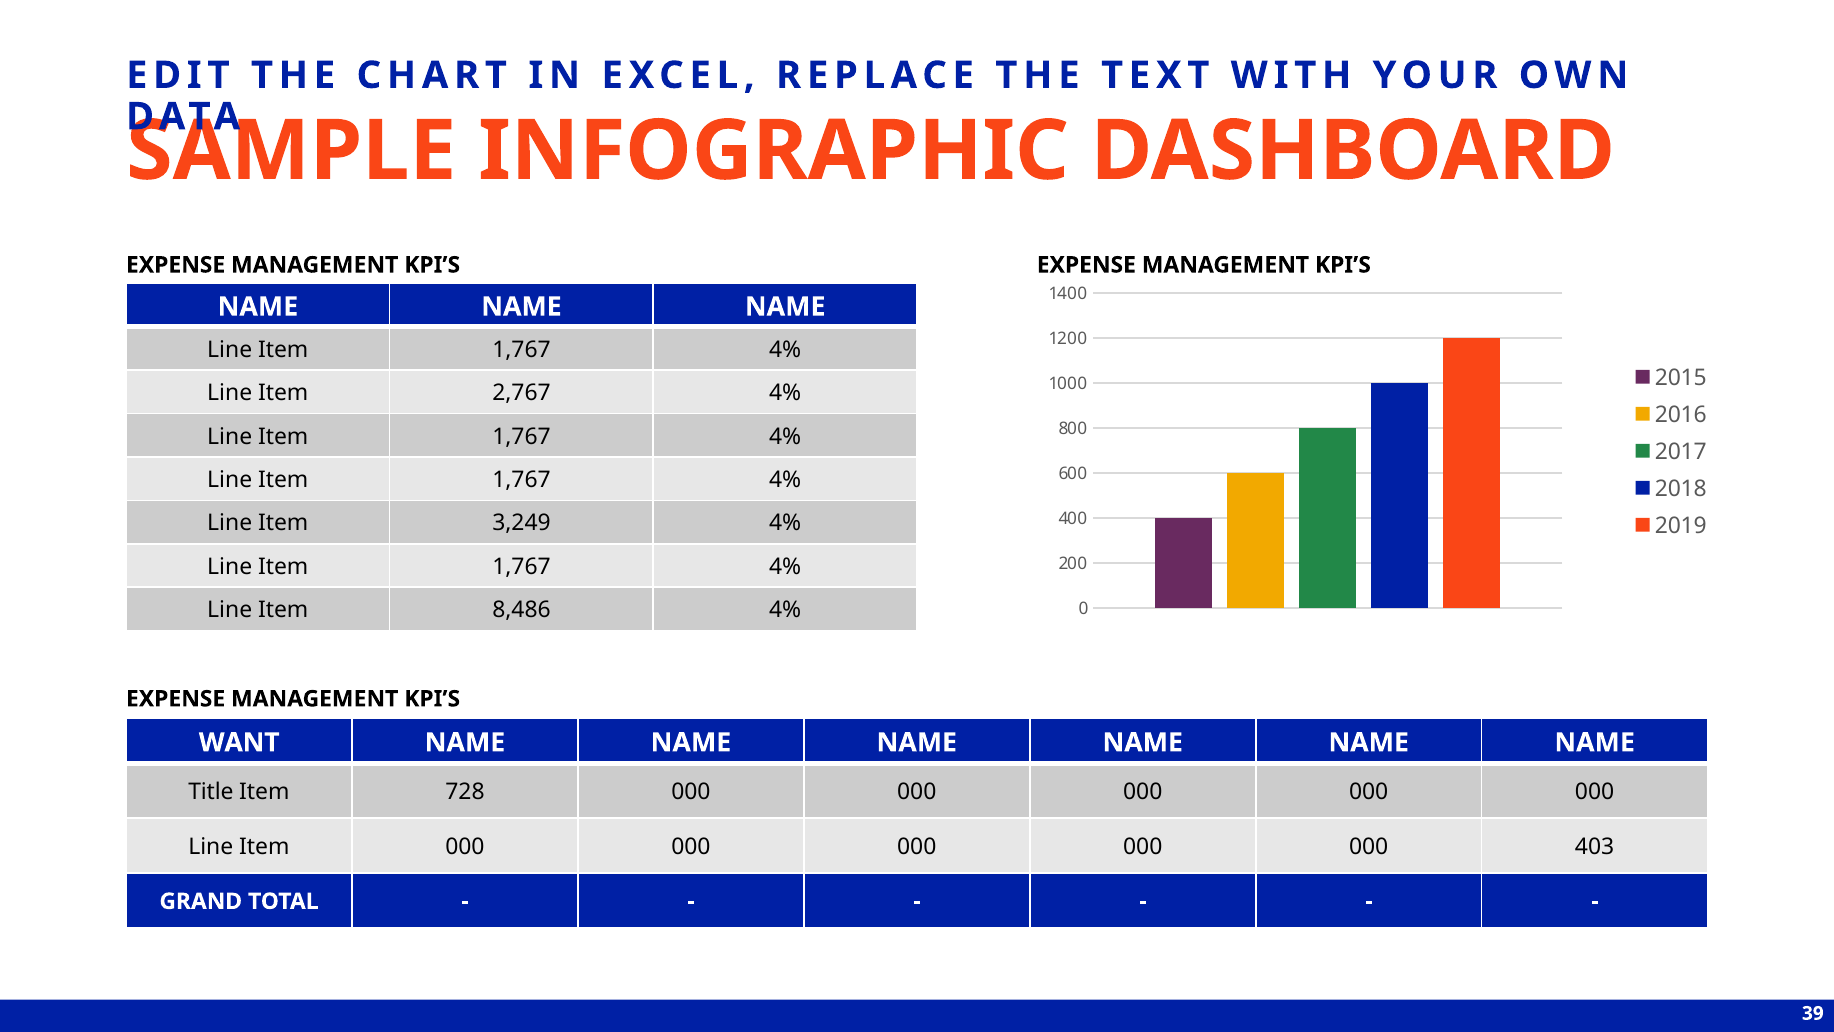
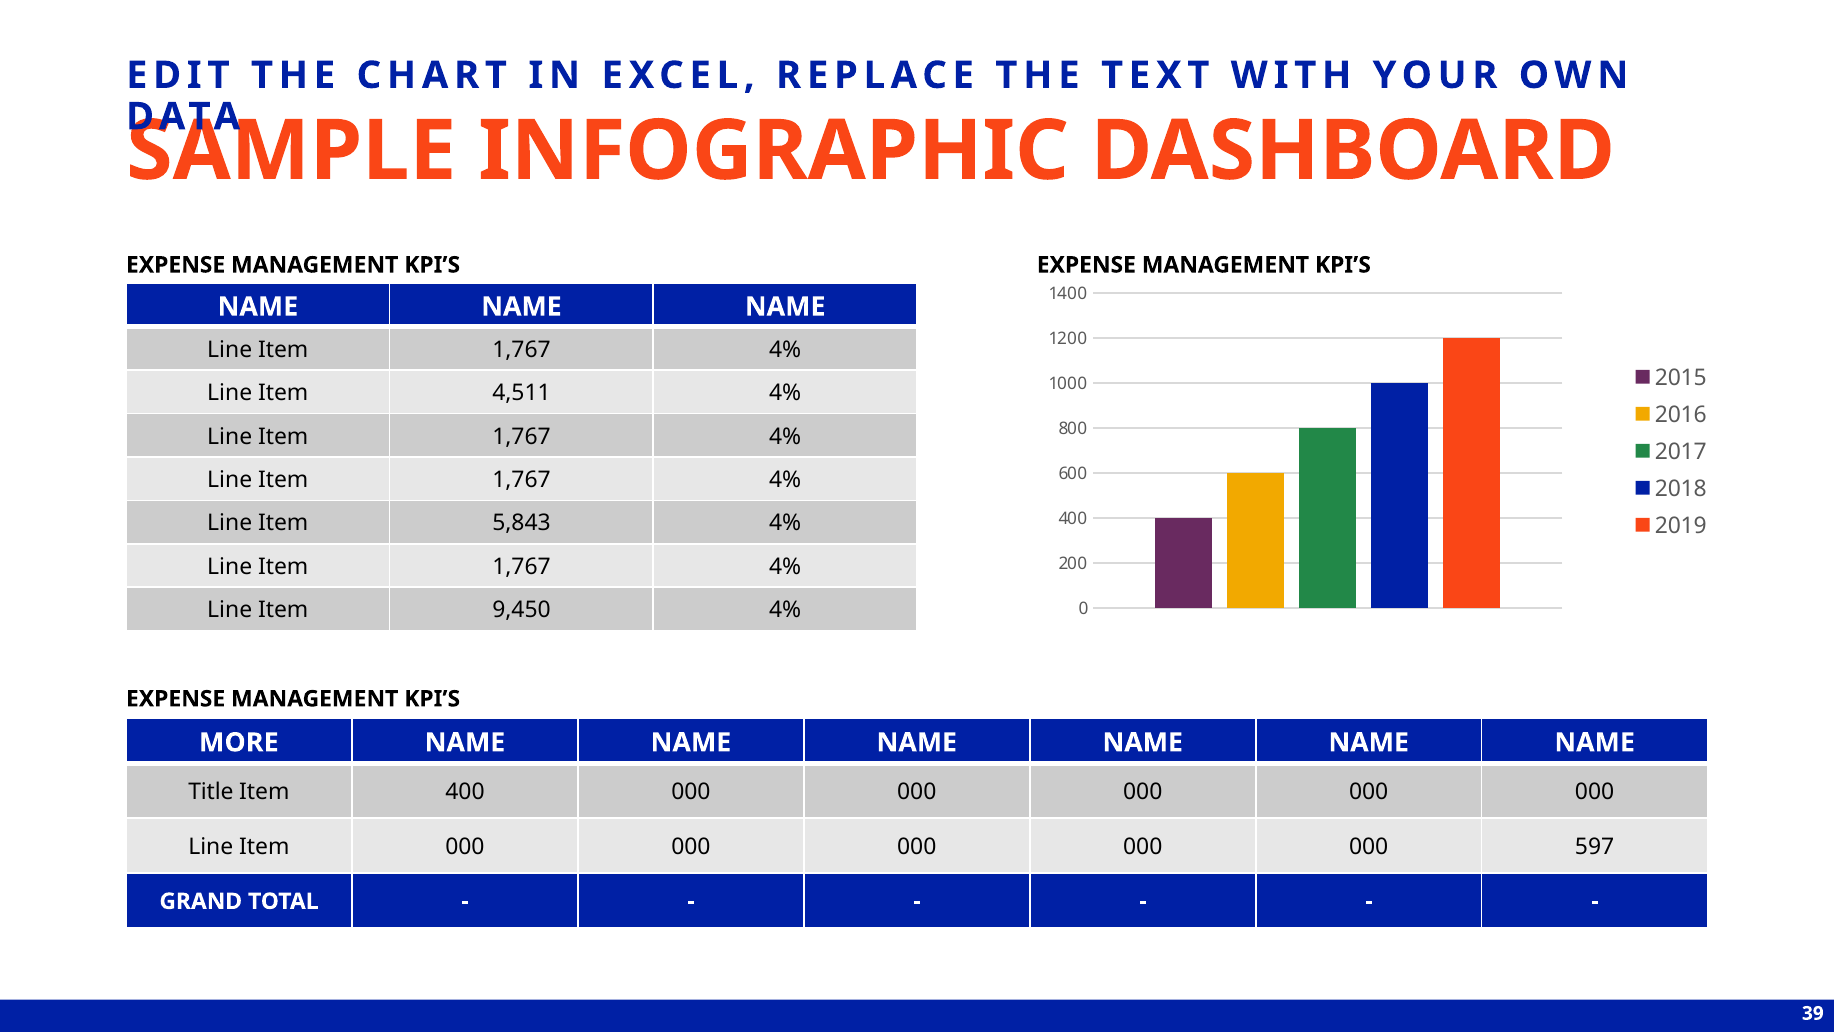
2,767: 2,767 -> 4,511 (521, 393)
3,249: 3,249 -> 5,843 (521, 523)
8,486: 8,486 -> 9,450 (521, 610)
WANT: WANT -> MORE (239, 742)
Item 728: 728 -> 400 (465, 792)
403: 403 -> 597 (1595, 847)
